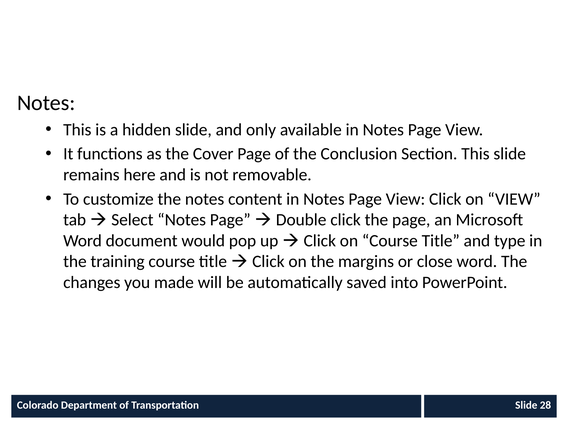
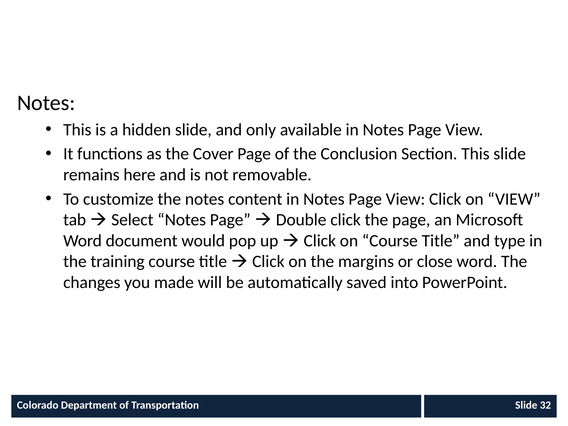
28: 28 -> 32 (545, 405)
